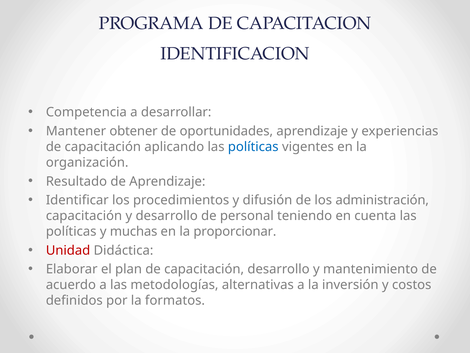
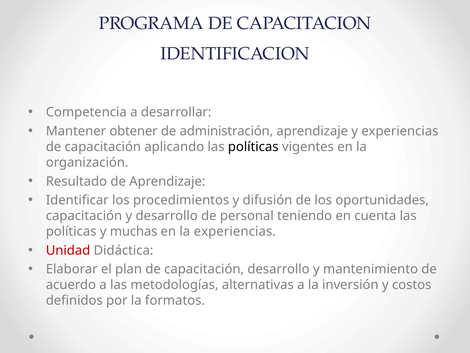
oportunidades: oportunidades -> administración (226, 131)
políticas colour: blue -> black (253, 147)
administración: administración -> oportunidades (382, 200)
la proporcionar: proporcionar -> experiencias (235, 231)
